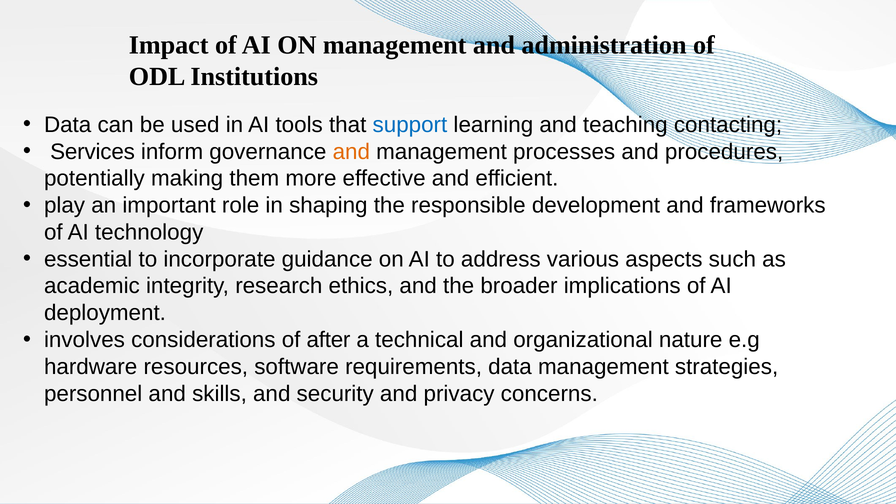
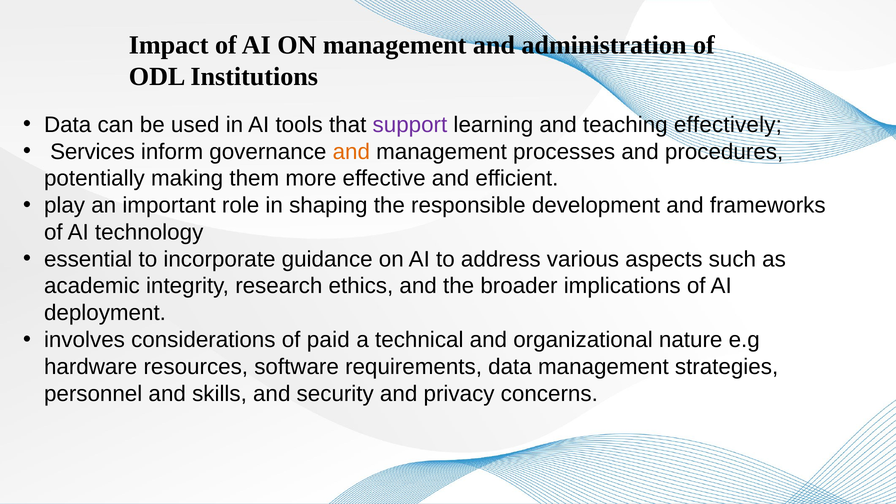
support colour: blue -> purple (410, 125)
contacting: contacting -> effectively (728, 125)
after: after -> paid (328, 340)
